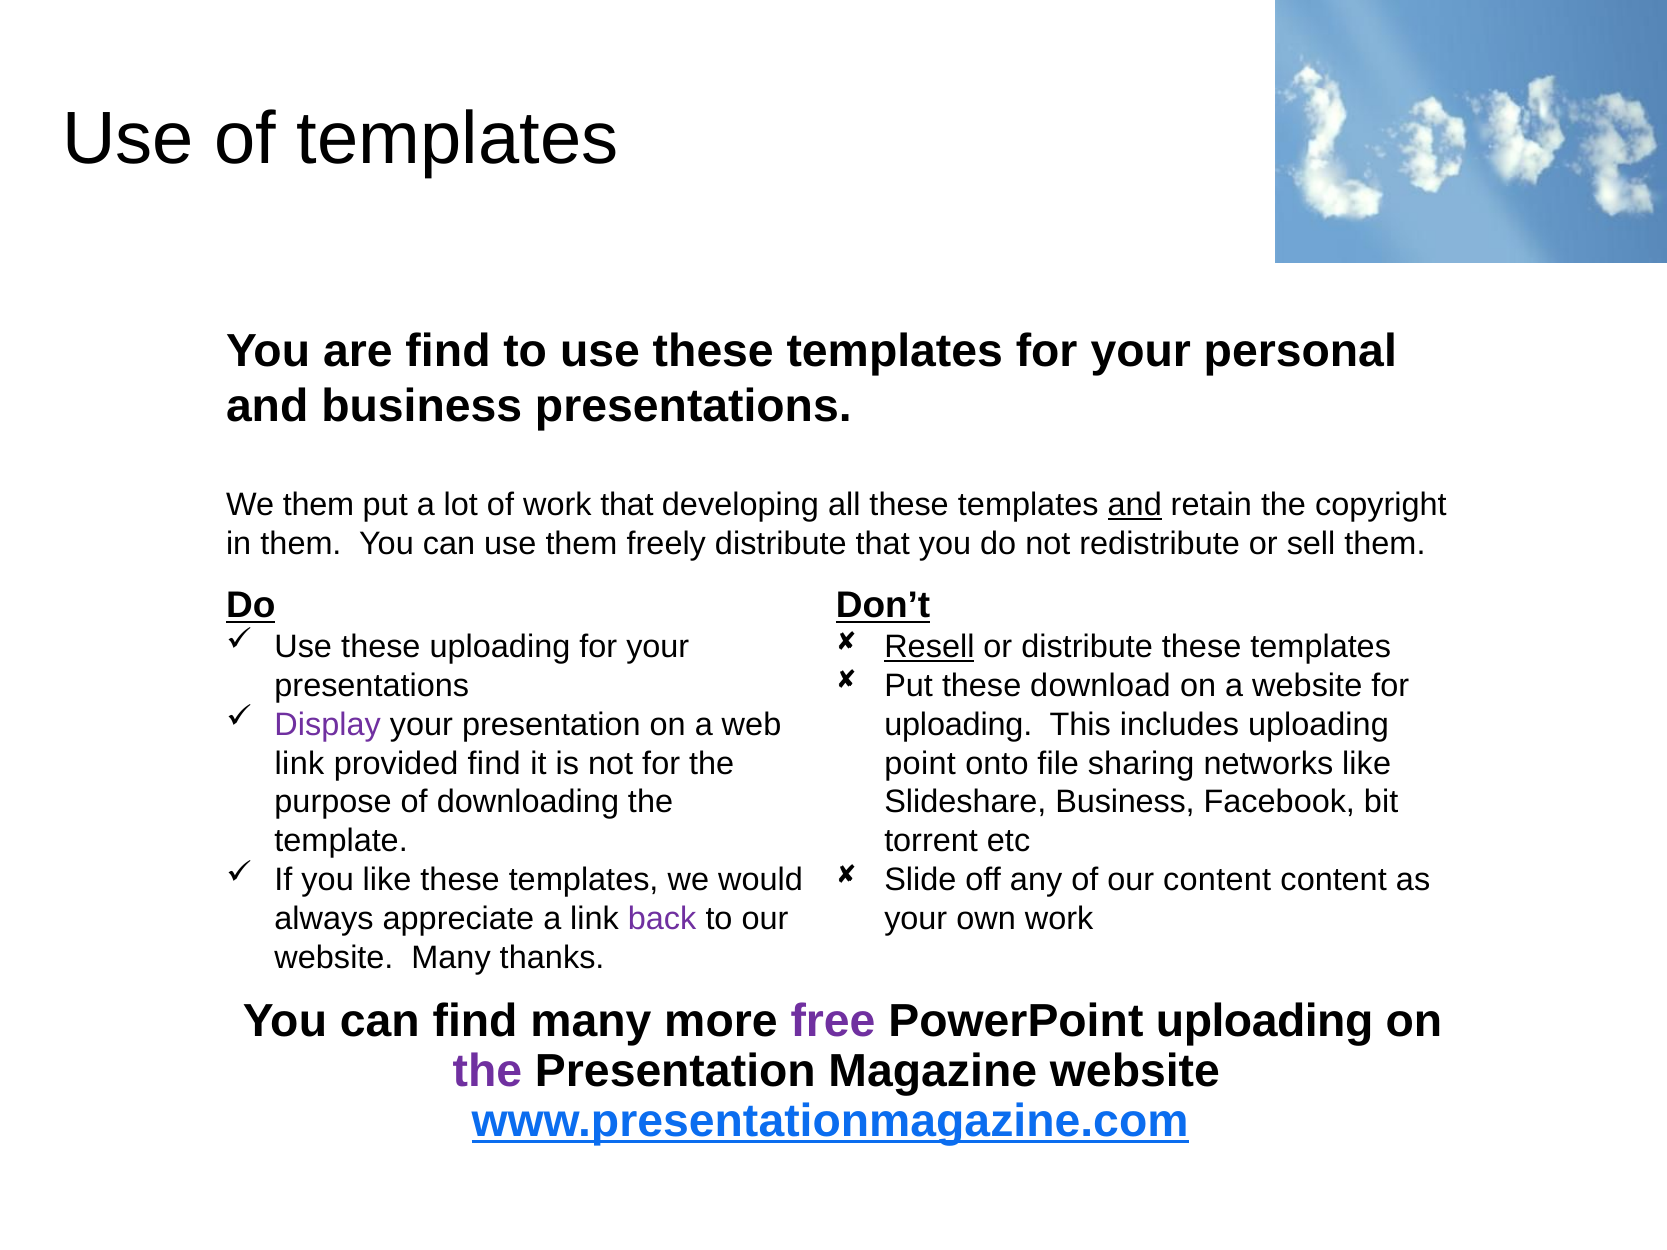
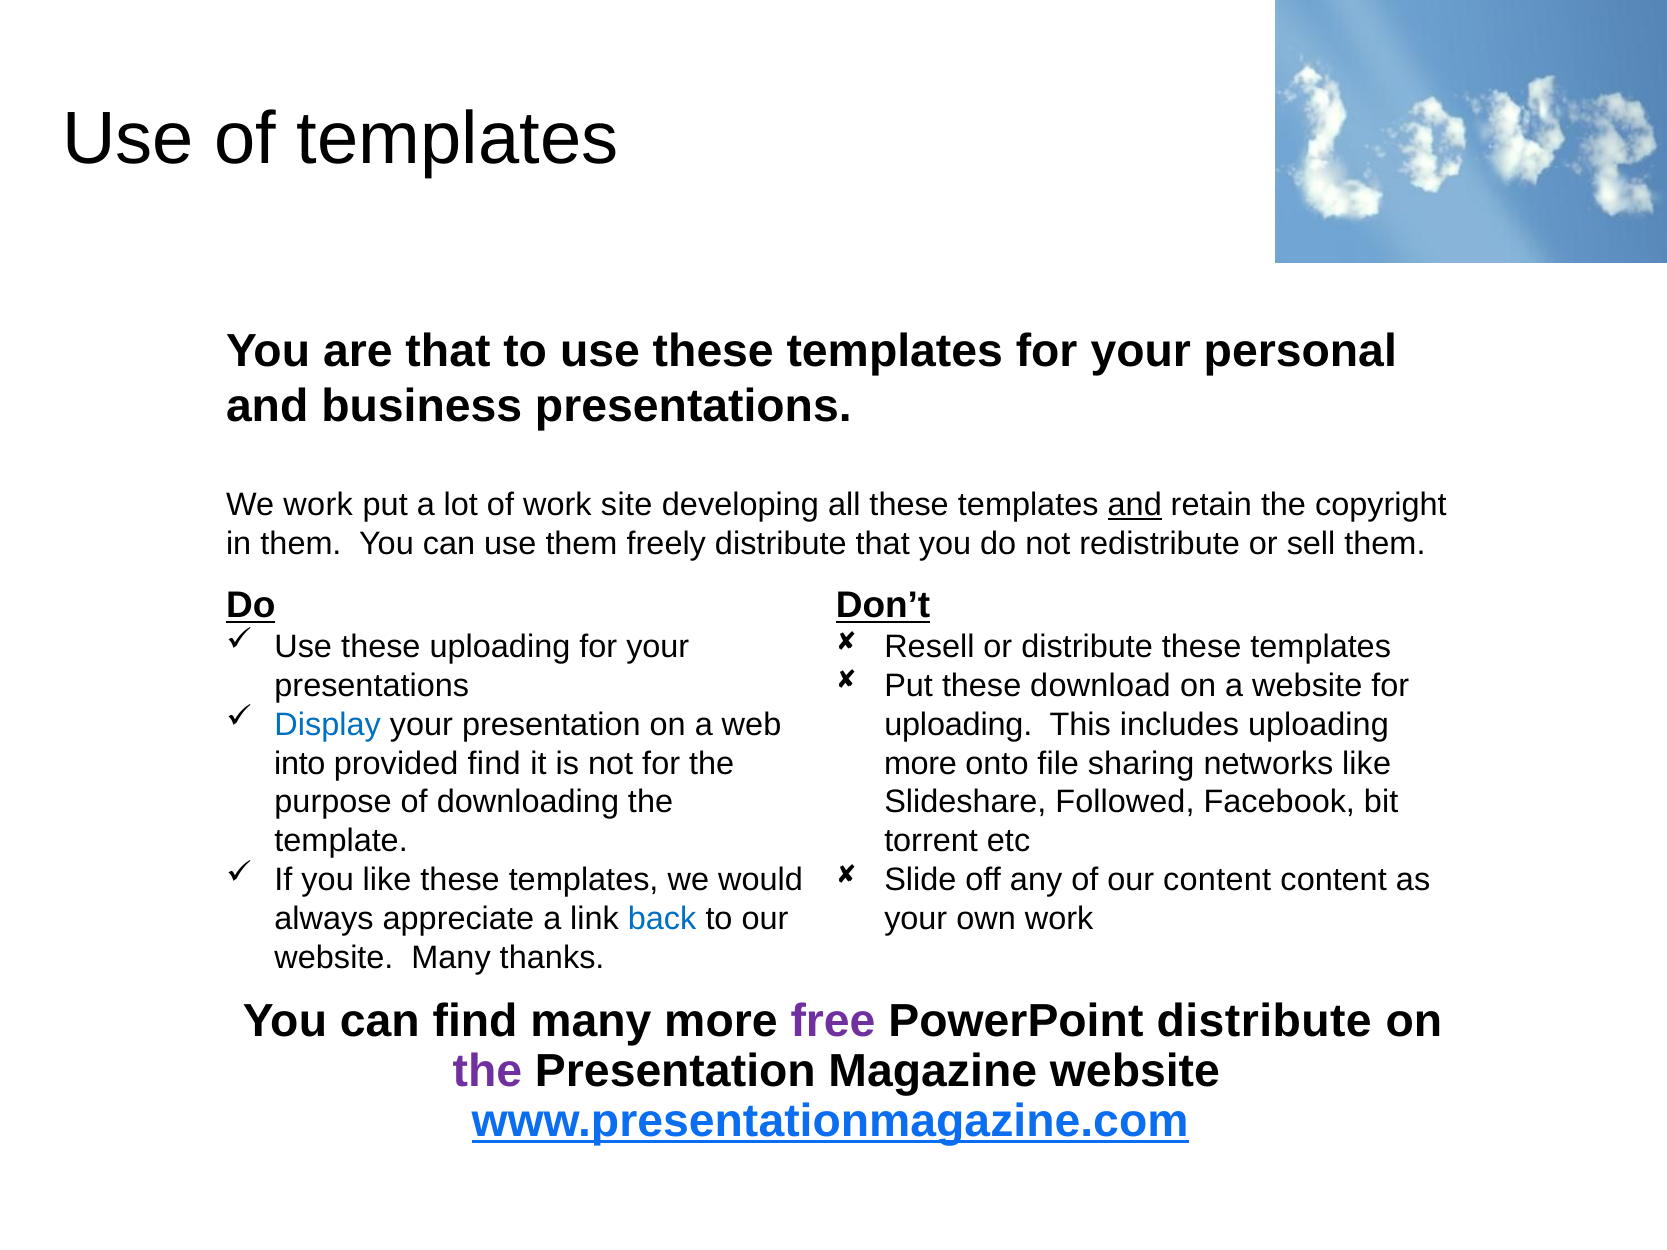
are find: find -> that (448, 351)
We them: them -> work (318, 505)
work that: that -> site (627, 505)
Resell underline: present -> none (929, 647)
Display colour: purple -> blue (328, 725)
link: link -> into (300, 764)
point: point -> more (920, 764)
Slideshare Business: Business -> Followed (1125, 802)
back colour: purple -> blue (662, 919)
PowerPoint uploading: uploading -> distribute (1264, 1022)
